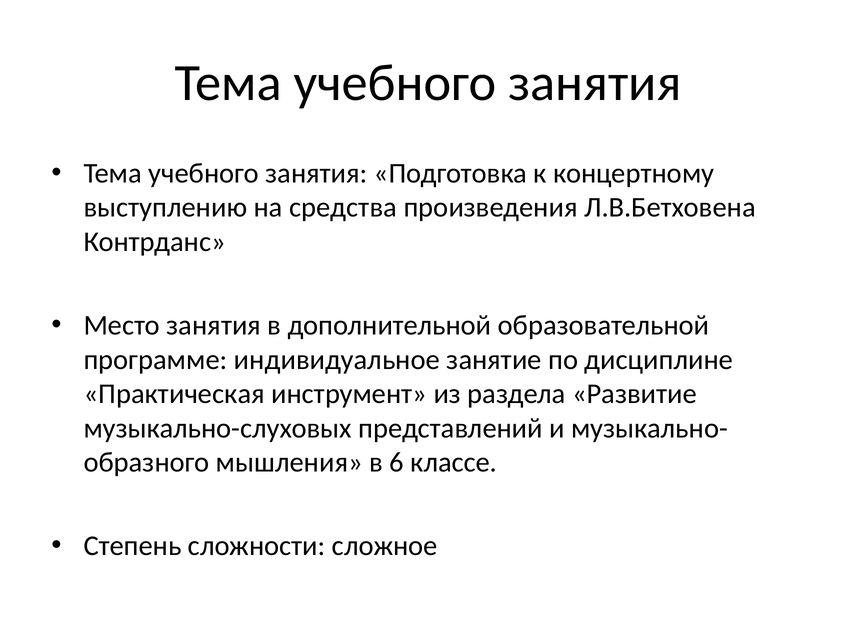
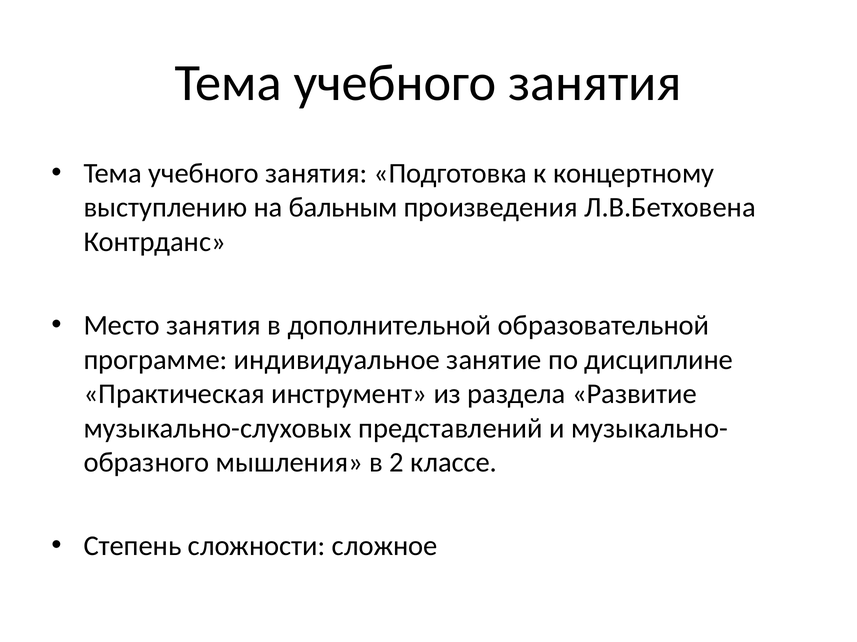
средства: средства -> бальным (343, 208)
6: 6 -> 2 (396, 463)
